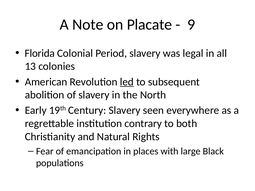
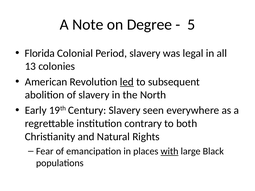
Placate: Placate -> Degree (149, 25)
9: 9 -> 5 (191, 25)
with underline: none -> present (170, 151)
